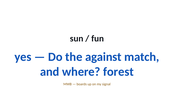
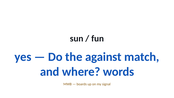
forest: forest -> words (118, 72)
